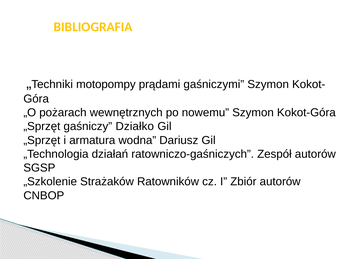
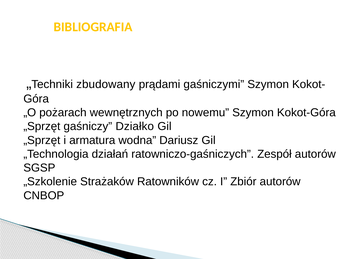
motopompy: motopompy -> zbudowany (106, 84)
